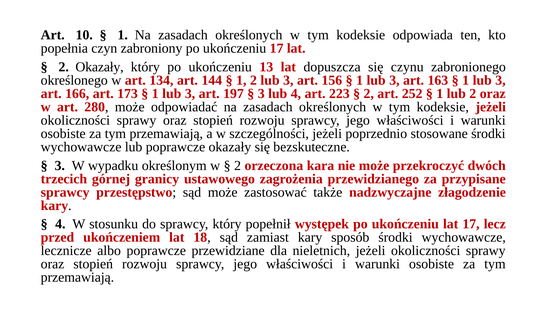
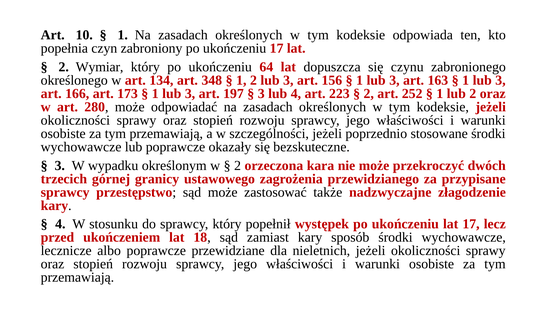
2 Okazały: Okazały -> Wymiar (100, 67)
13: 13 -> 64 (266, 67)
144: 144 -> 348 (212, 80)
